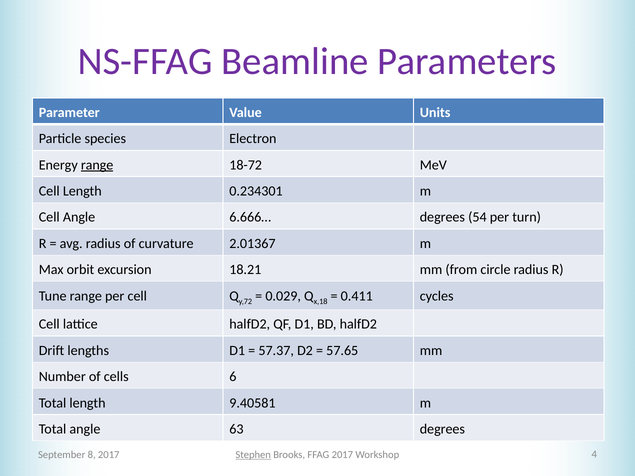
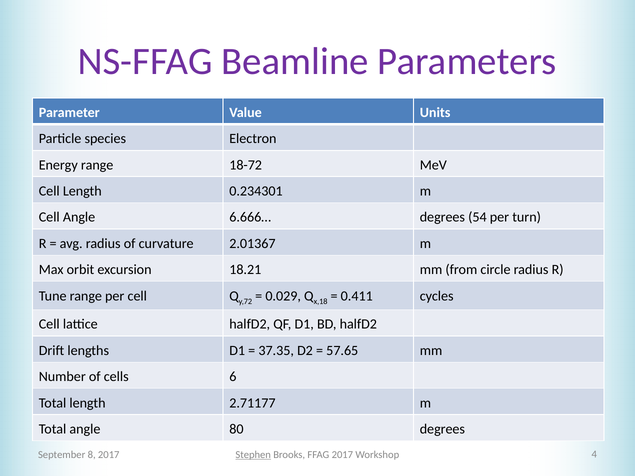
range underline: present -> none (97, 165)
57.37: 57.37 -> 37.35 (276, 351)
9.40581: 9.40581 -> 2.71177 (252, 403)
63: 63 -> 80 (236, 429)
